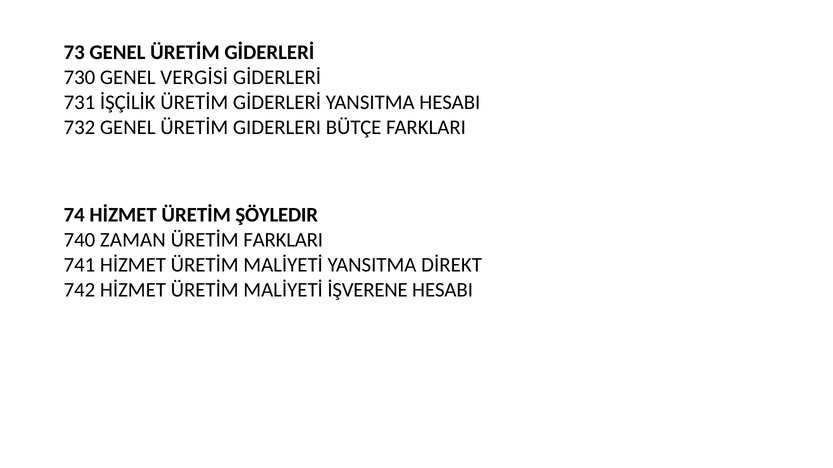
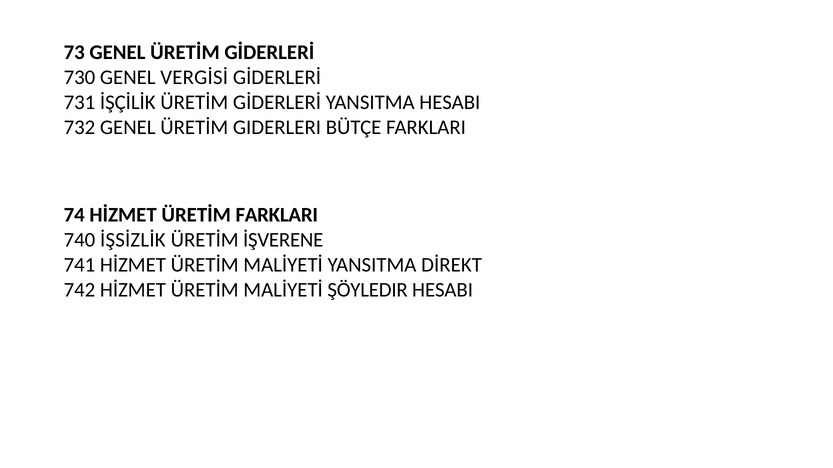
ÜRETİM ŞÖYLEDIR: ŞÖYLEDIR -> FARKLARI (277, 215)
ZAMAN: ZAMAN -> İŞSİZLİK (133, 240)
ÜRETİM FARKLARI: FARKLARI -> İŞVERENE (283, 240)
İŞVERENE: İŞVERENE -> ŞÖYLEDIR (368, 290)
